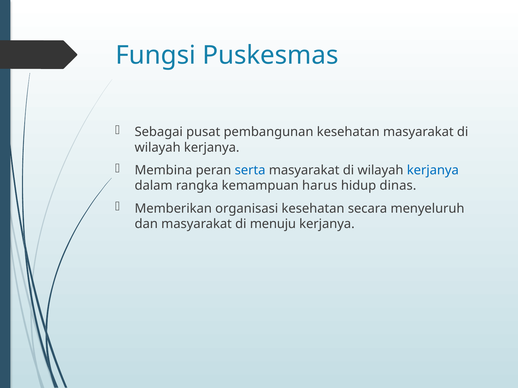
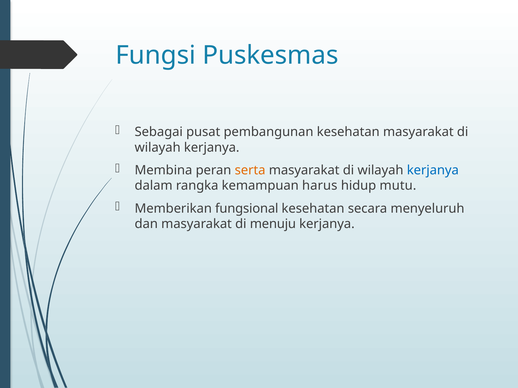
serta colour: blue -> orange (250, 170)
dinas: dinas -> mutu (398, 186)
organisasi: organisasi -> fungsional (247, 209)
